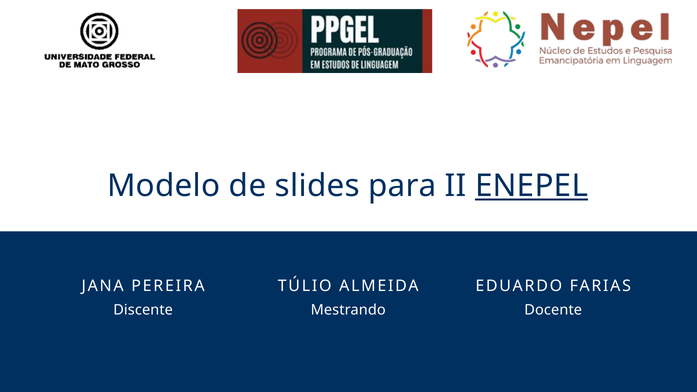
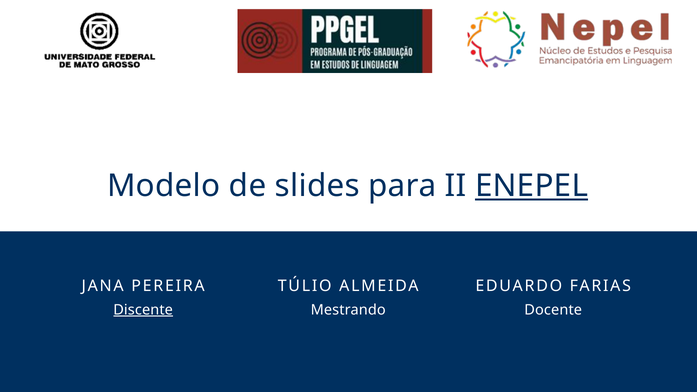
Discente underline: none -> present (143, 310)
